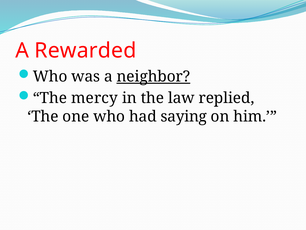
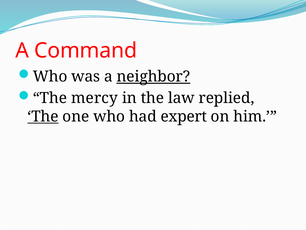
Rewarded: Rewarded -> Command (86, 51)
The underline: none -> present (43, 116)
saying: saying -> expert (184, 116)
